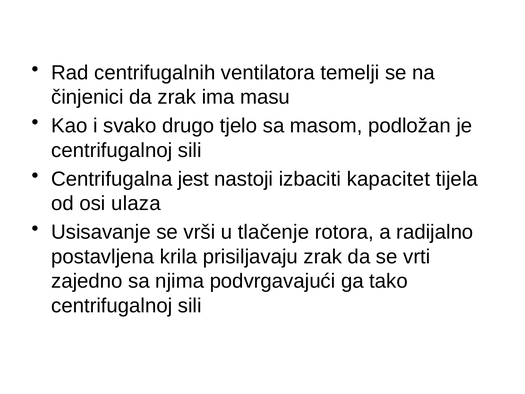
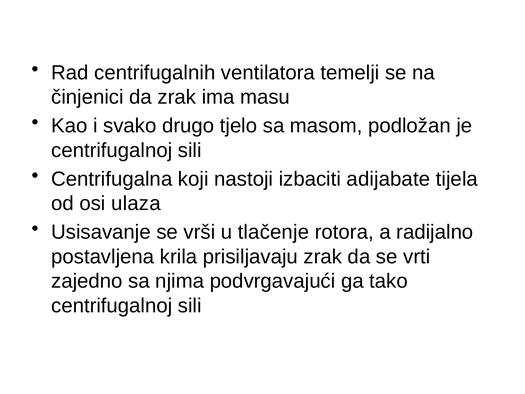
jest: jest -> koji (193, 179)
kapacitet: kapacitet -> adijabate (388, 179)
